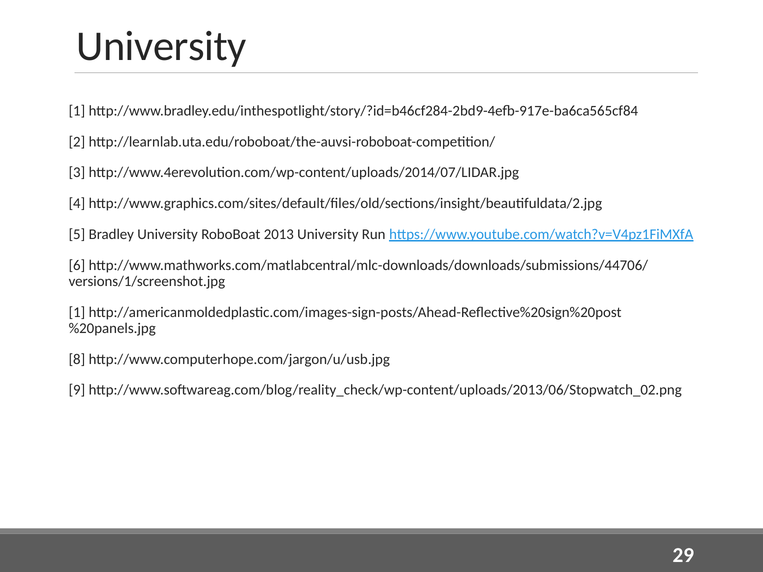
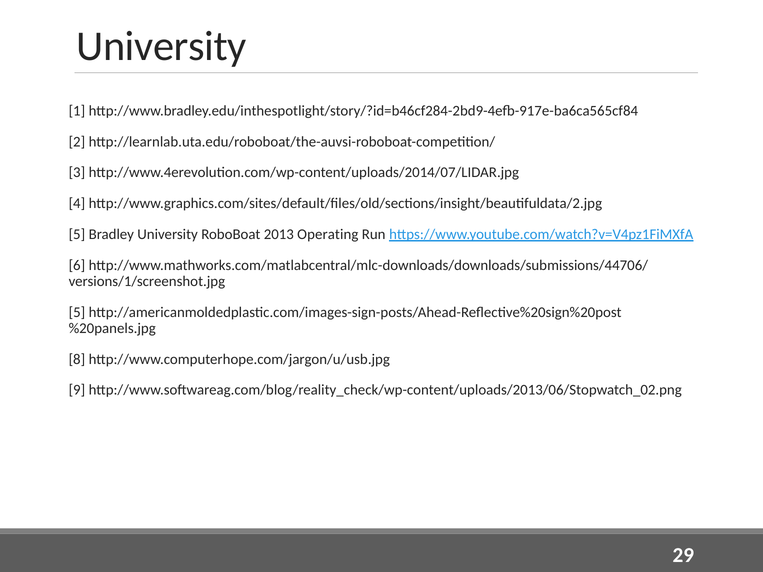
2013 University: University -> Operating (328, 235)
1: 1 -> 5 (77, 312)
